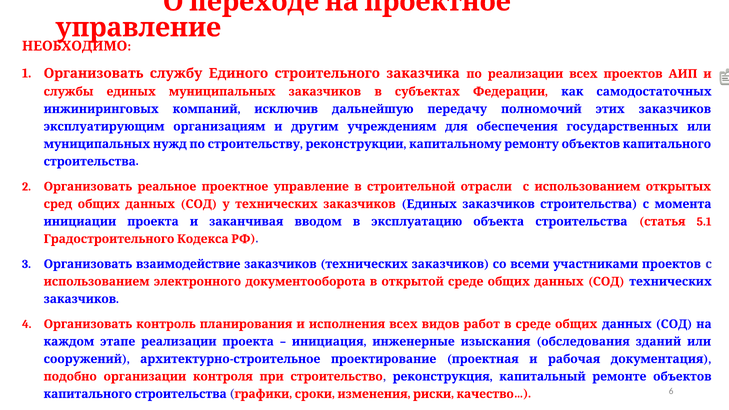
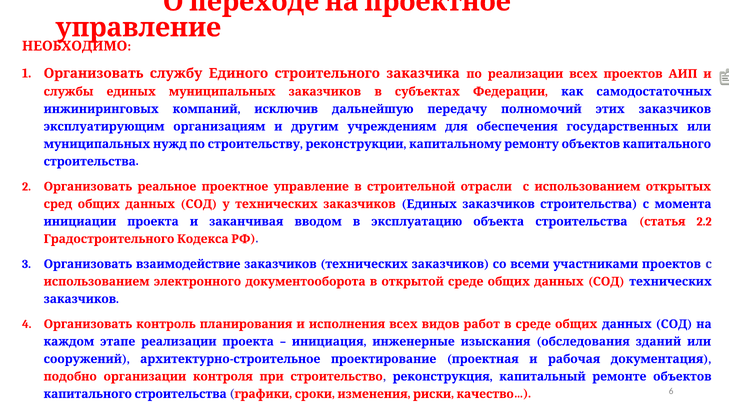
5.1: 5.1 -> 2.2 (704, 222)
